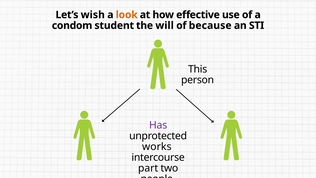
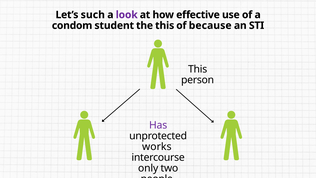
wish: wish -> such (93, 15)
look colour: orange -> purple (127, 15)
the will: will -> this (165, 25)
part: part -> only (148, 168)
